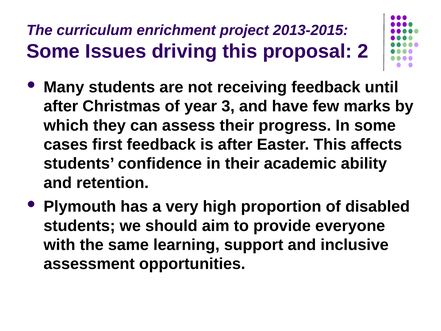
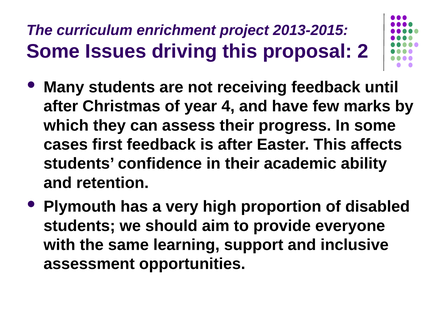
3: 3 -> 4 (228, 106)
